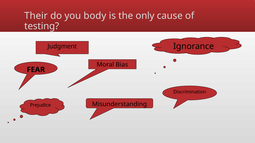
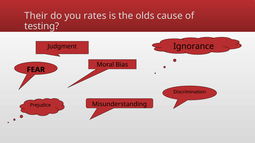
body: body -> rates (95, 16)
only: only -> olds (145, 16)
